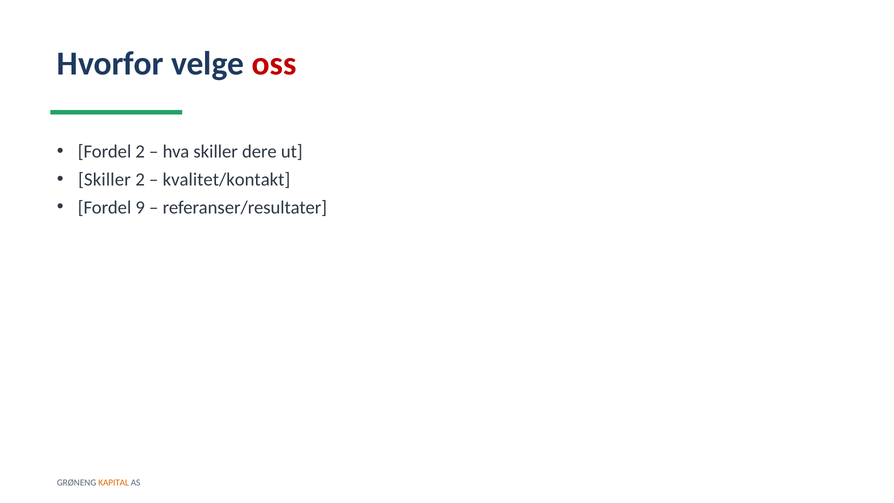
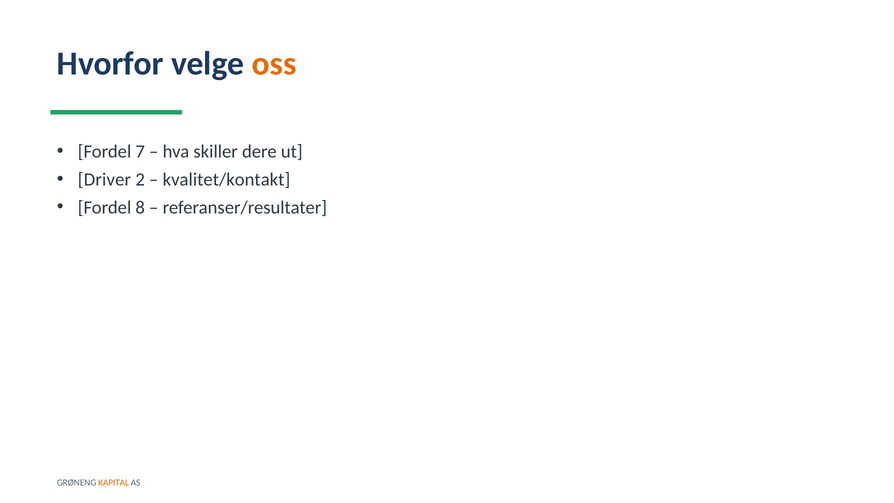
oss colour: red -> orange (274, 64)
Fordel 2: 2 -> 7 (140, 151)
Skiller: Skiller -> Driver (104, 179)
9: 9 -> 8 (140, 207)
